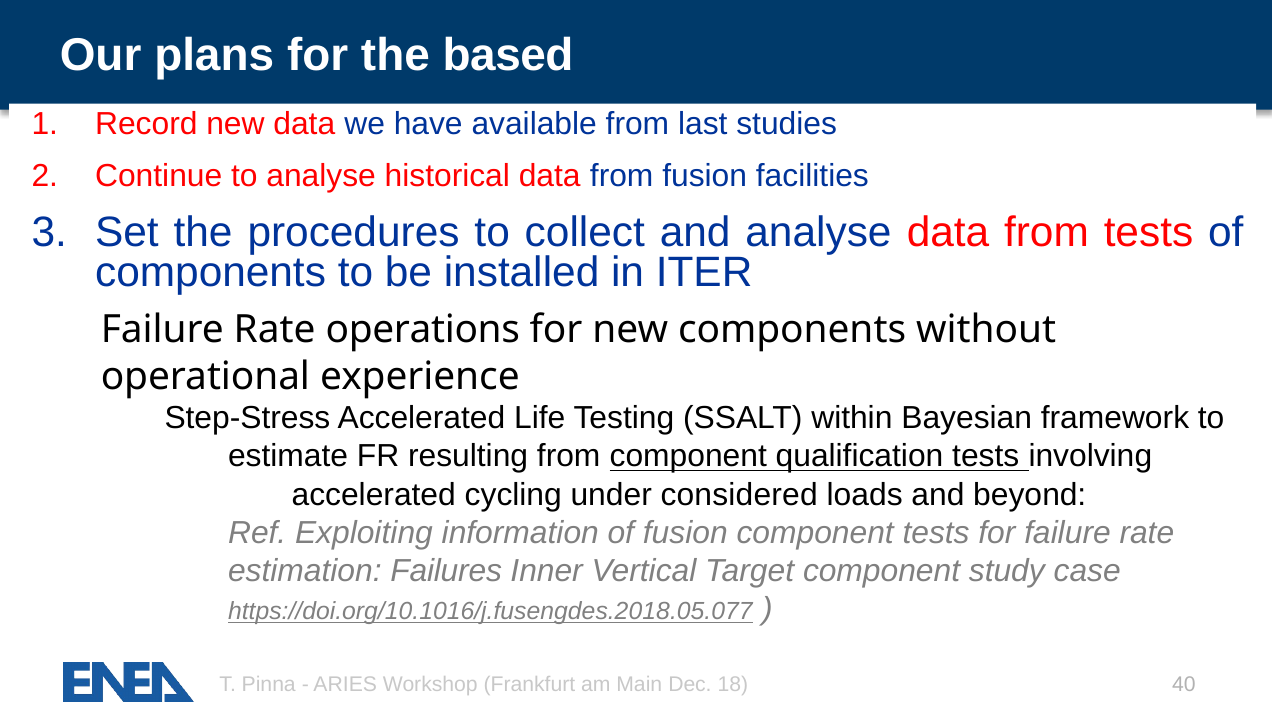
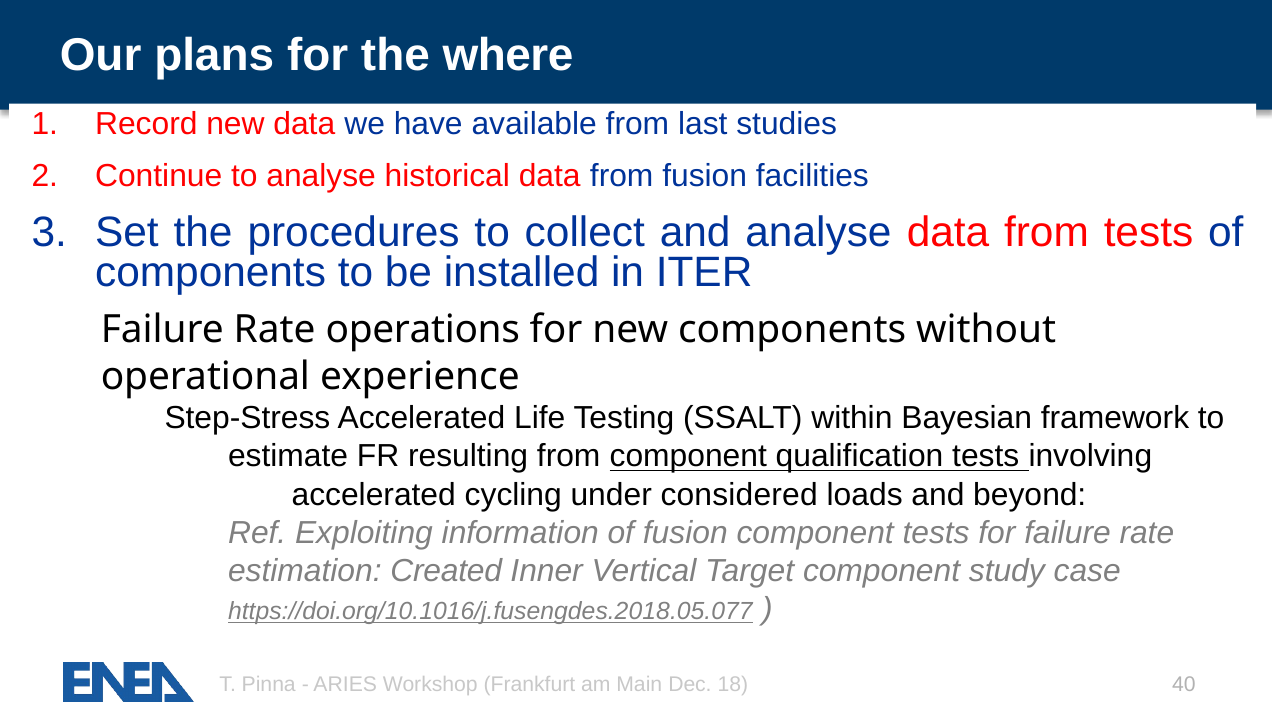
based: based -> where (508, 56)
Failures: Failures -> Created (446, 571)
